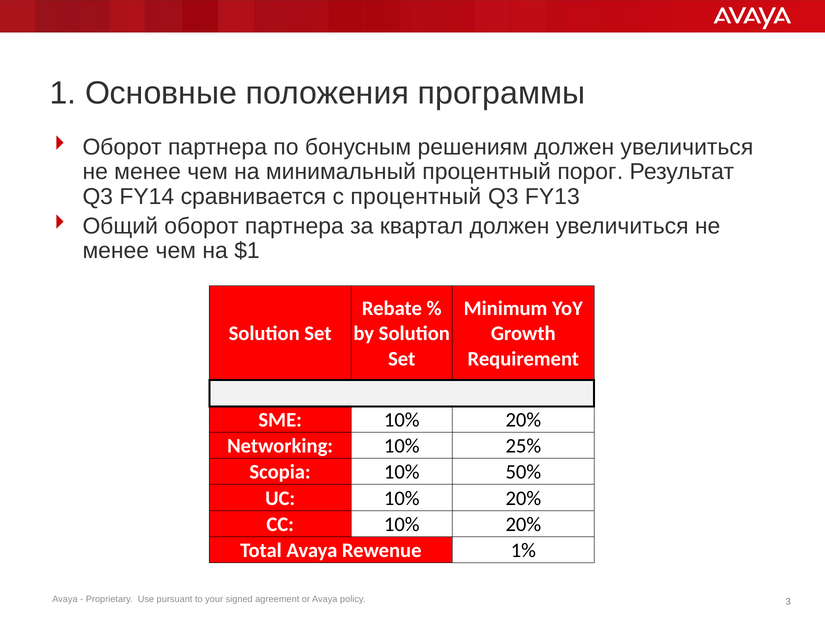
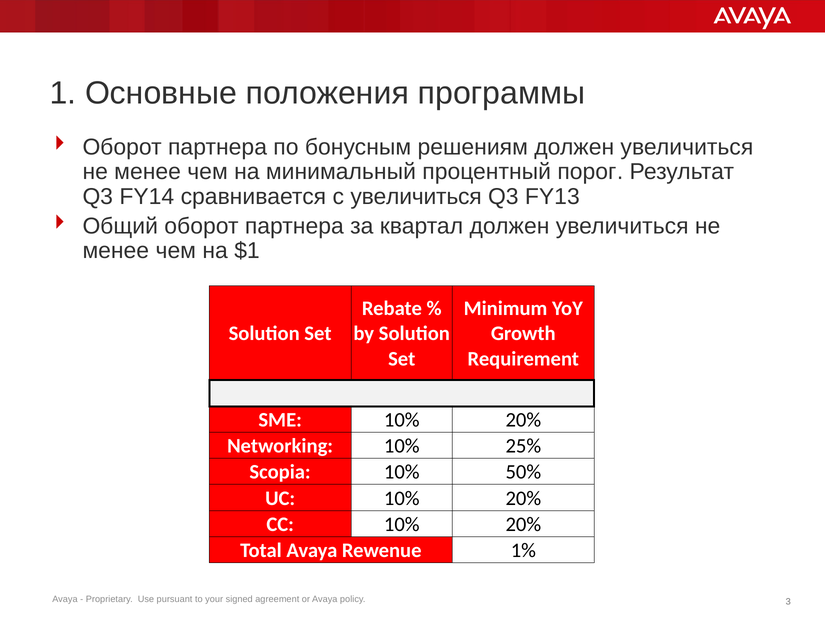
с процентный: процентный -> увеличиться (416, 197)
